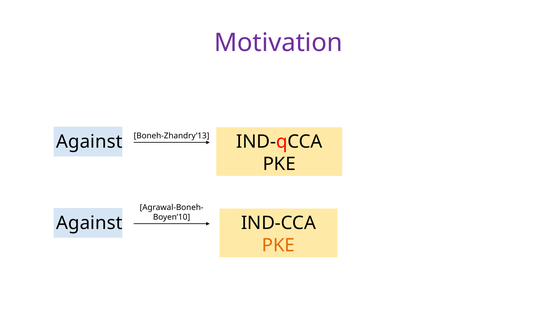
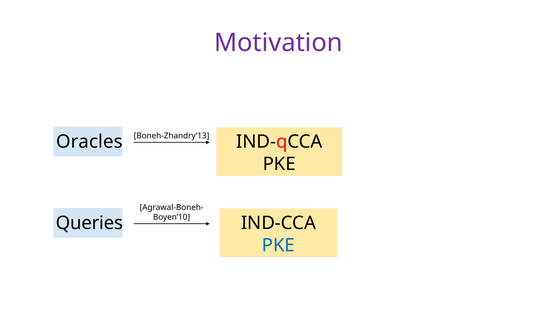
Against: Against -> Oracles (89, 142)
Against: Against -> Queries (90, 223)
PKE colour: orange -> blue (278, 246)
